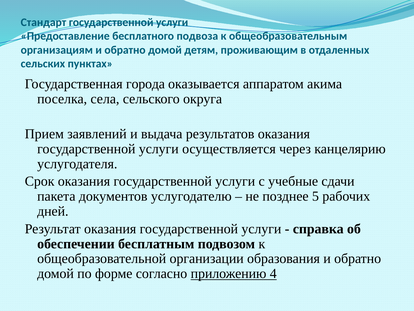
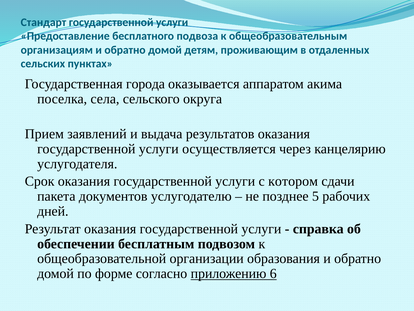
учебные: учебные -> котором (293, 181)
4: 4 -> 6 (273, 273)
